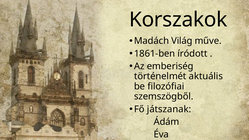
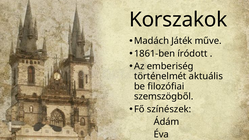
Világ: Világ -> Játék (182, 41)
játszanak: játszanak -> színészek (169, 109)
